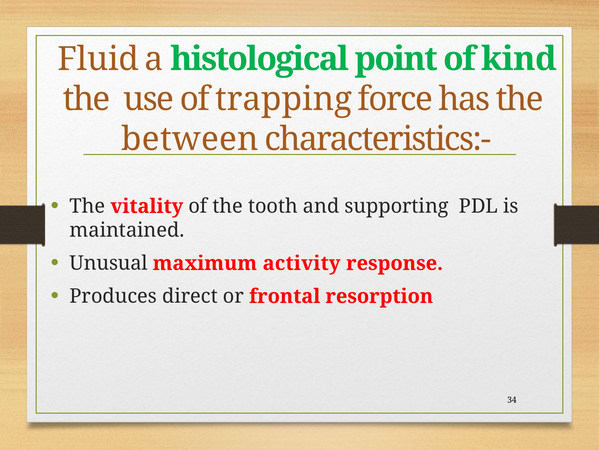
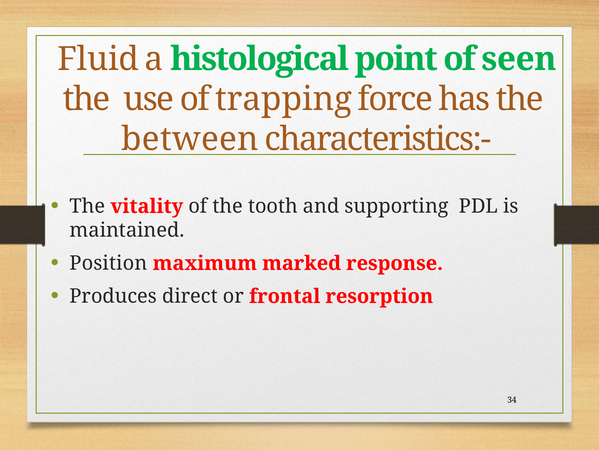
kind: kind -> seen (519, 59)
Unusual: Unusual -> Position (109, 263)
activity: activity -> marked (302, 263)
